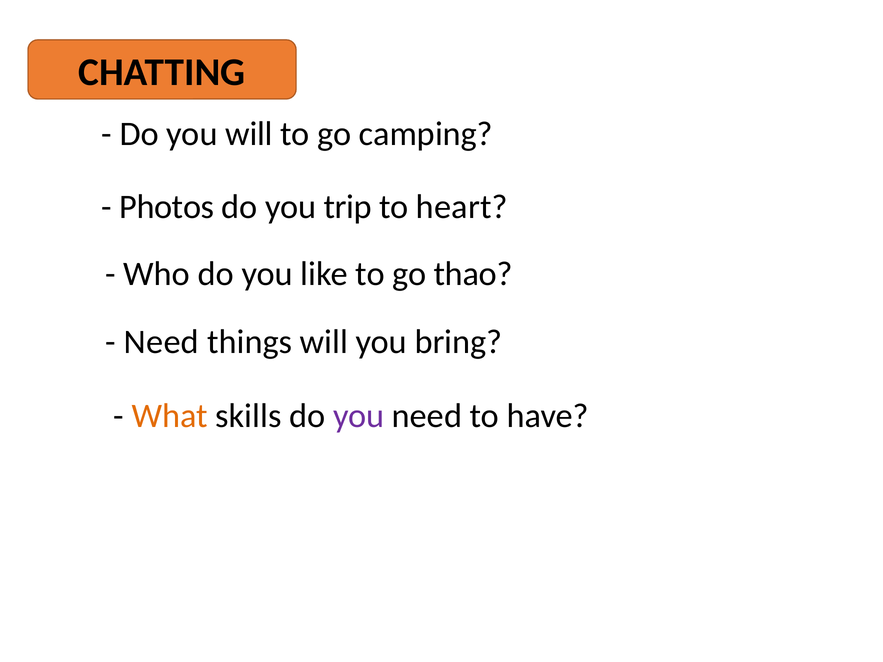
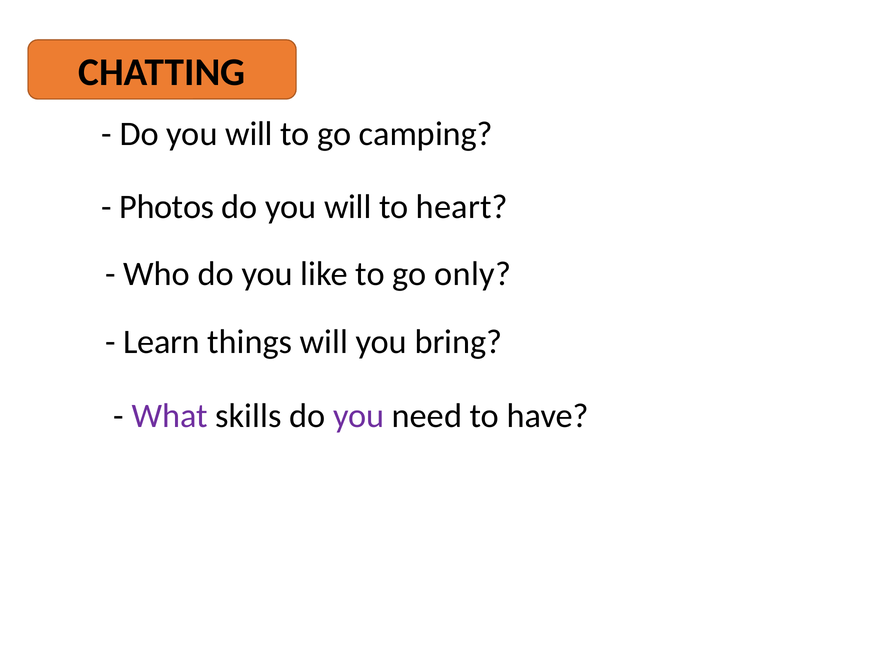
trip: trip -> will (348, 207)
thao: thao -> only (473, 274)
Need: Need -> Learn (162, 342)
What colour: orange -> purple (170, 416)
